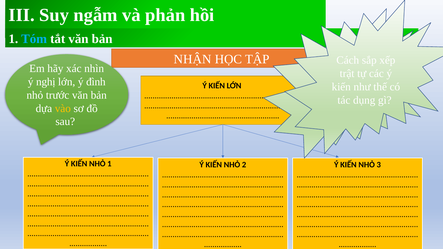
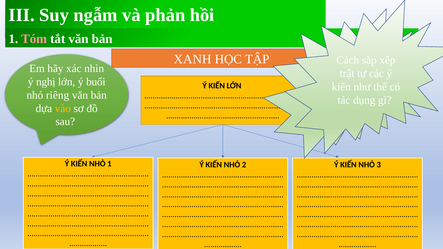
Tóm colour: light blue -> pink (34, 39)
NHẬN: NHẬN -> XANH (193, 59)
đình: đình -> buổi (96, 82)
trước: trước -> riêng (58, 95)
